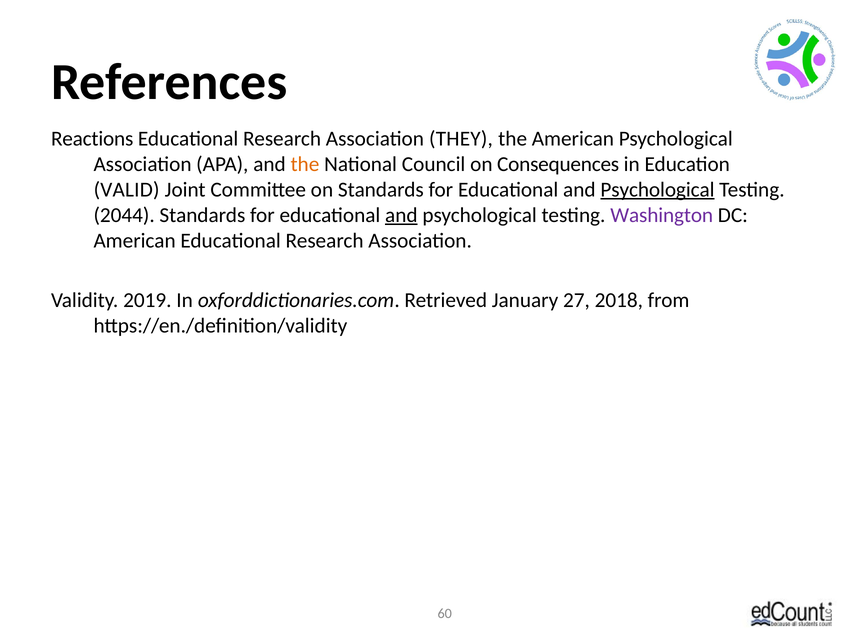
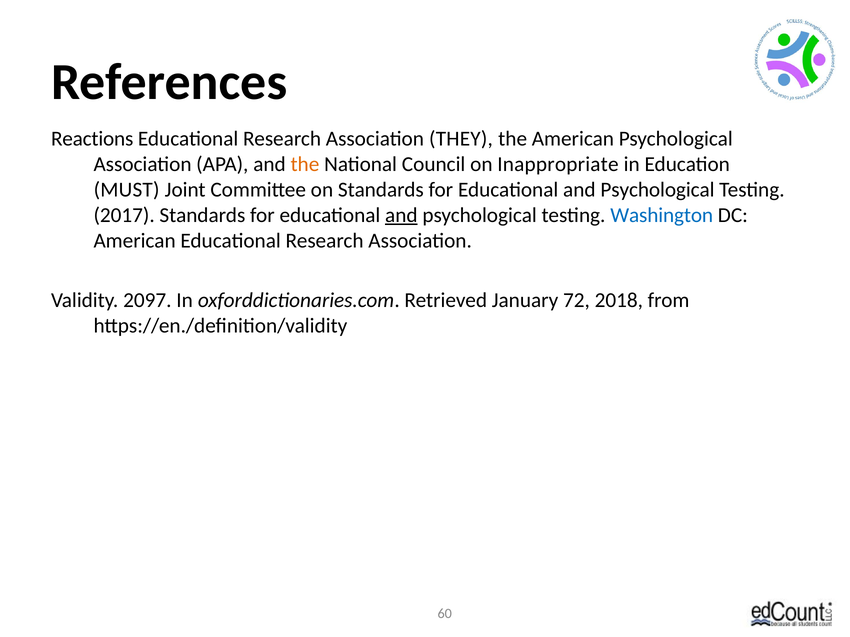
Consequences: Consequences -> Inappropriate (558, 164)
VALID: VALID -> MUST (127, 190)
Psychological underline: present -> none (657, 190)
2044: 2044 -> 2017 (124, 215)
Washington colour: purple -> blue (662, 215)
2019: 2019 -> 2097 (147, 300)
27: 27 -> 72 (576, 300)
